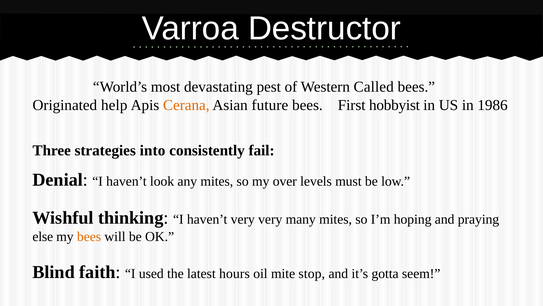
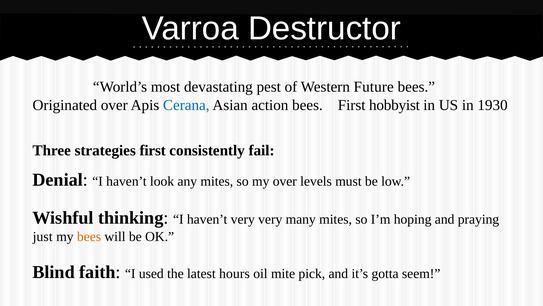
Called: Called -> Future (374, 87)
Originated help: help -> over (114, 105)
Cerana colour: orange -> blue (186, 105)
future: future -> action (270, 105)
1986: 1986 -> 1930 (493, 105)
strategies into: into -> first (153, 150)
else: else -> just (43, 236)
stop: stop -> pick (312, 273)
